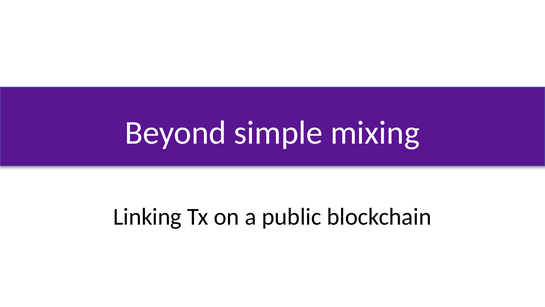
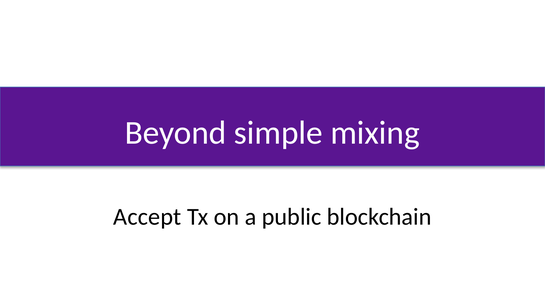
Linking: Linking -> Accept (147, 217)
